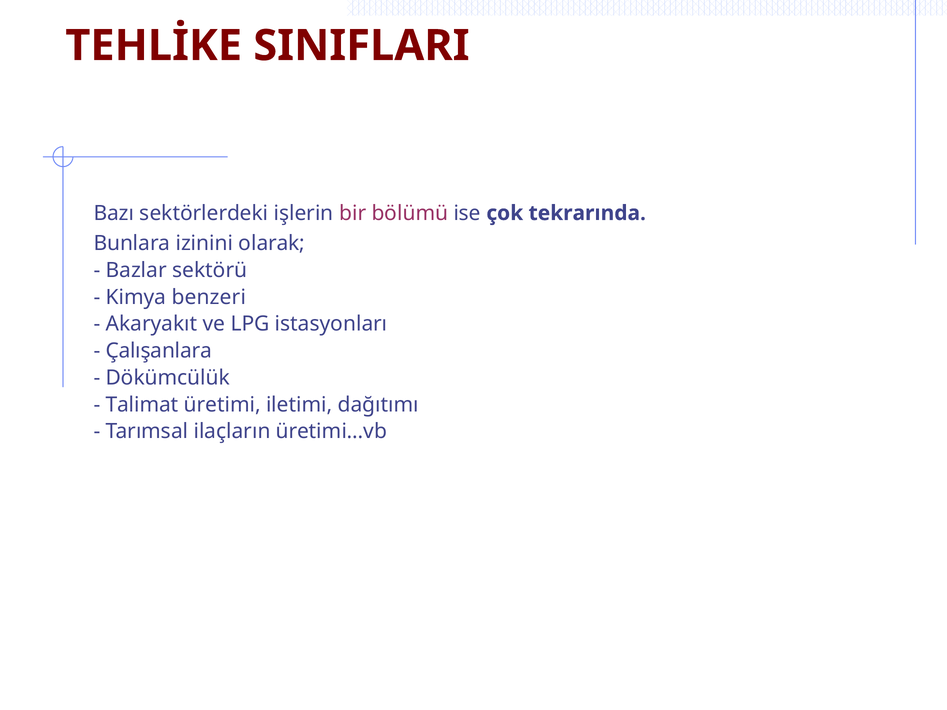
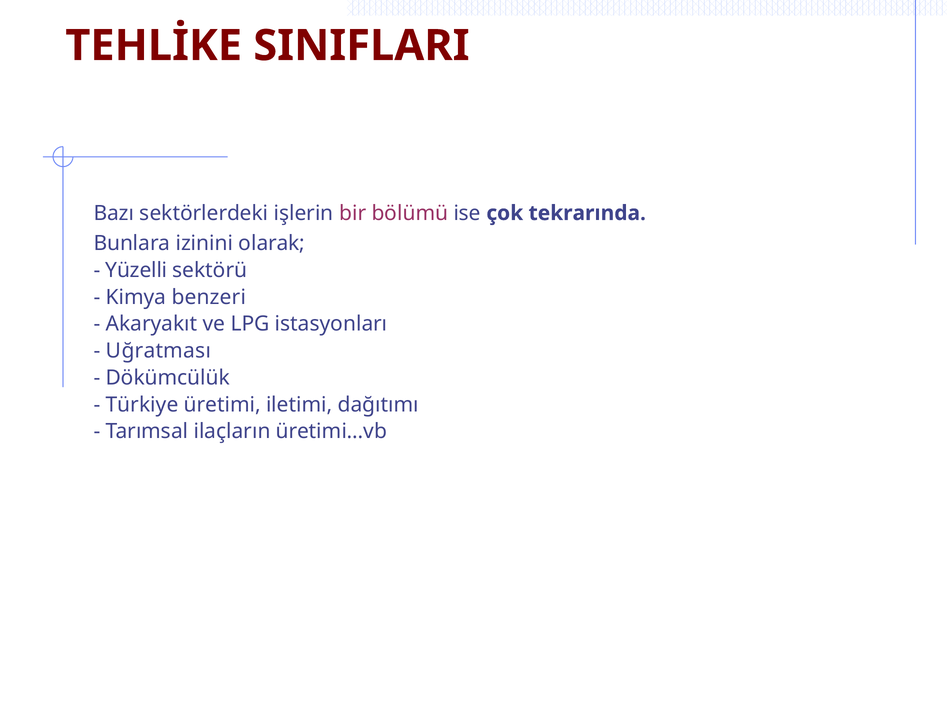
Bazlar: Bazlar -> Yüzelli (136, 270)
Çalışanlara: Çalışanlara -> Uğratması (159, 351)
Talimat: Talimat -> Türkiye (142, 405)
